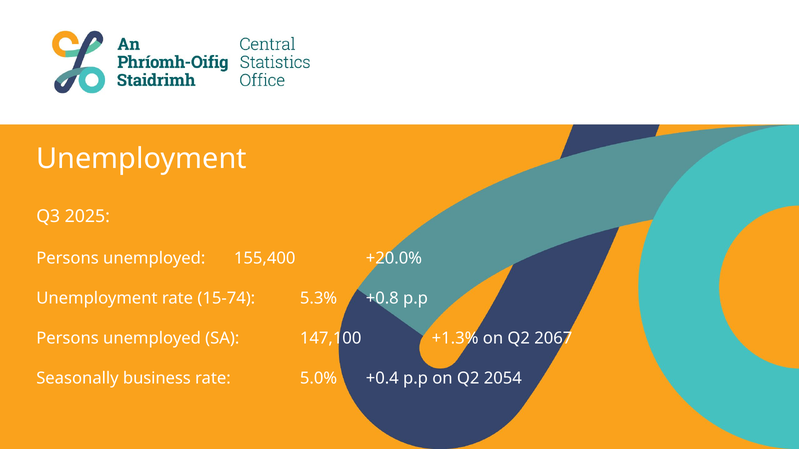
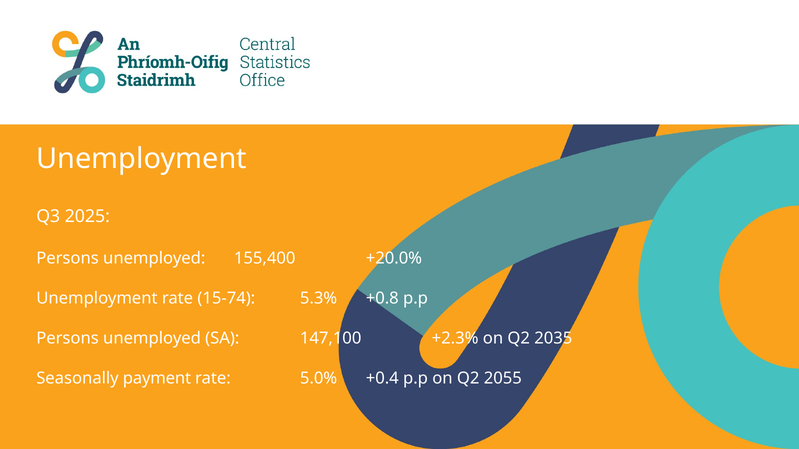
+1.3%: +1.3% -> +2.3% (455, 338)
2067: 2067 -> 2035 (553, 338)
business: business -> payment (157, 378)
2054: 2054 -> 2055 (503, 378)
